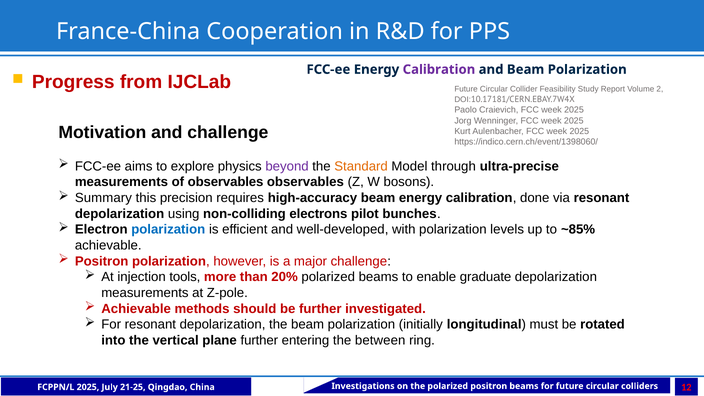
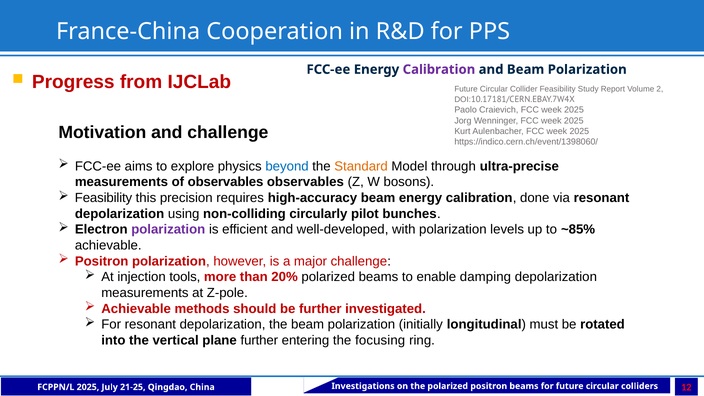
beyond colour: purple -> blue (287, 166)
Summary: Summary -> Feasibility (104, 198)
electrons: electrons -> circularly (318, 214)
polarization colour: blue -> purple (168, 230)
graduate: graduate -> damping (485, 277)
between: between -> focusing (380, 340)
